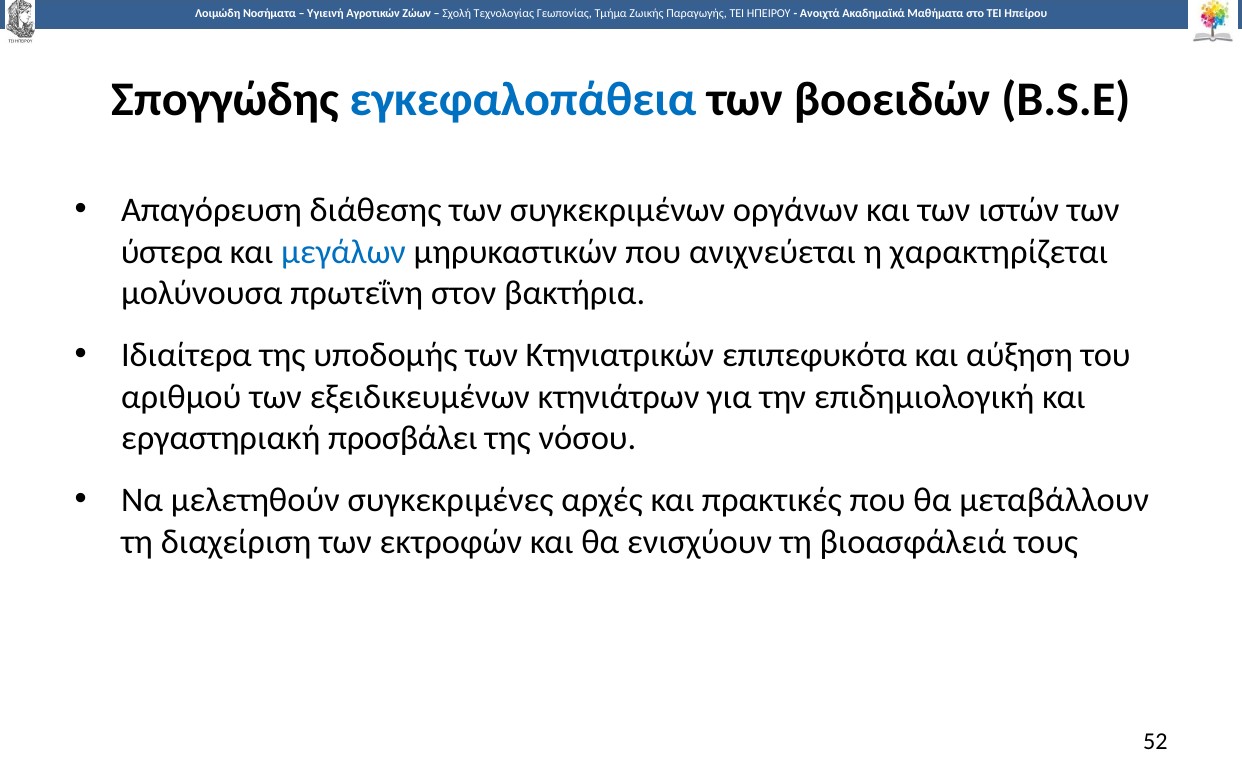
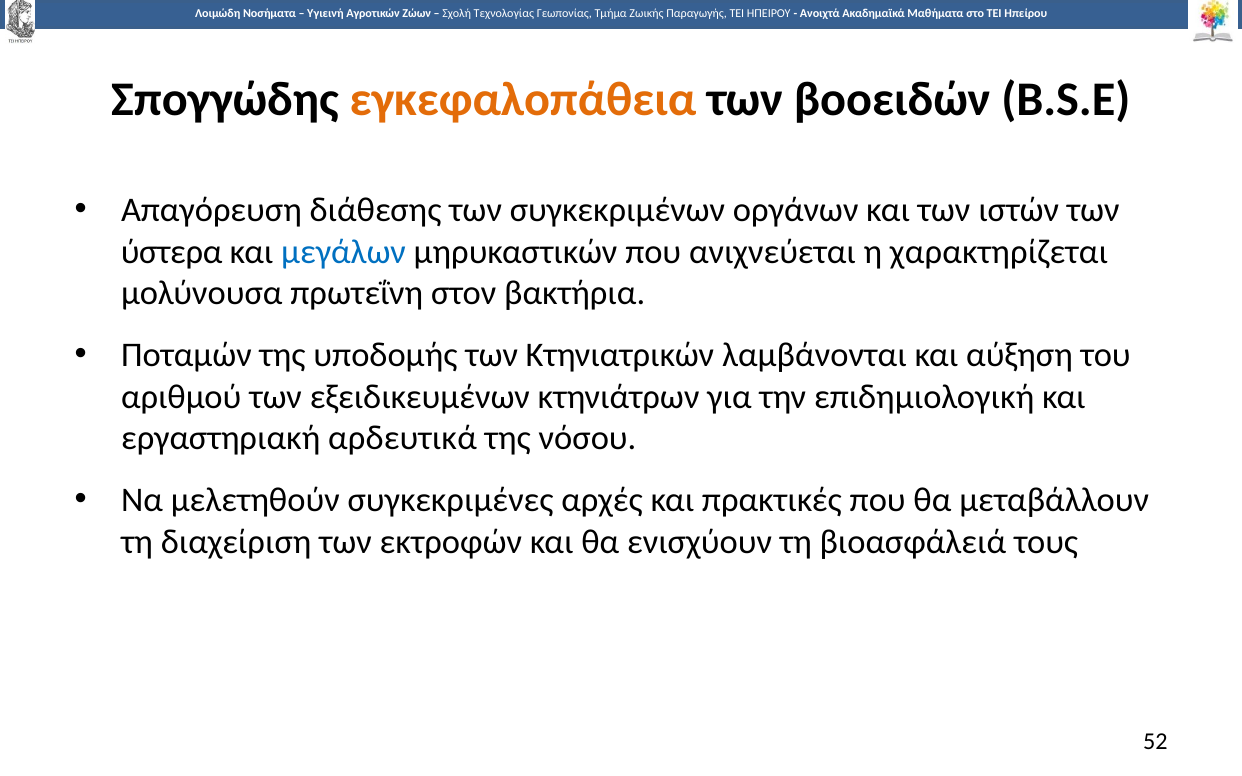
εγκεφαλοπάθεια colour: blue -> orange (523, 99)
Ιδιαίτερα: Ιδιαίτερα -> Ποταμών (186, 356)
επιπεφυκότα: επιπεφυκότα -> λαμβάνονται (814, 356)
προσβάλει: προσβάλει -> αρδευτικά (403, 439)
